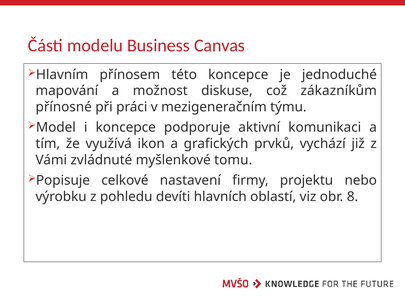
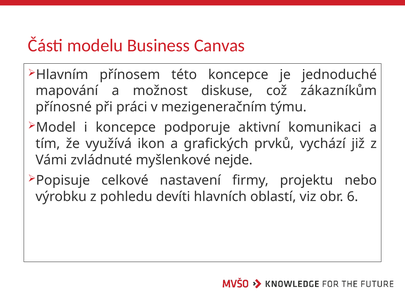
tomu: tomu -> nejde (233, 160)
8: 8 -> 6 (353, 196)
